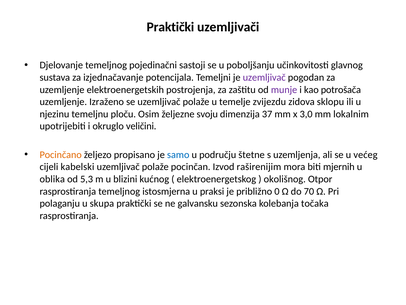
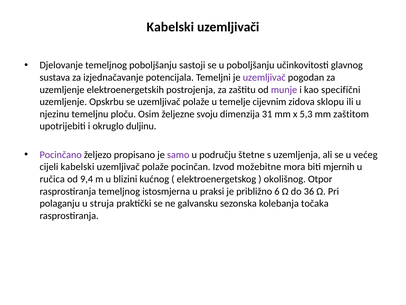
Praktički: Praktički -> Kabelski (170, 27)
temeljnog pojedinačni: pojedinačni -> poboljšanju (153, 65)
potrošača: potrošača -> specifični (341, 90)
Izraženo: Izraženo -> Opskrbu (107, 102)
zvijezdu: zvijezdu -> cijevnim (269, 102)
37: 37 -> 31 (267, 114)
3,0: 3,0 -> 5,3 (306, 114)
lokalnim: lokalnim -> zaštitom (351, 114)
veličini: veličini -> duljinu (141, 126)
Pocinčano colour: orange -> purple (61, 154)
samo colour: blue -> purple (178, 154)
raširenijim: raširenijim -> možebitne (259, 167)
oblika: oblika -> ručica (52, 179)
5,3: 5,3 -> 9,4 (87, 179)
0: 0 -> 6 (277, 191)
70: 70 -> 36 (309, 191)
skupa: skupa -> struja (102, 203)
